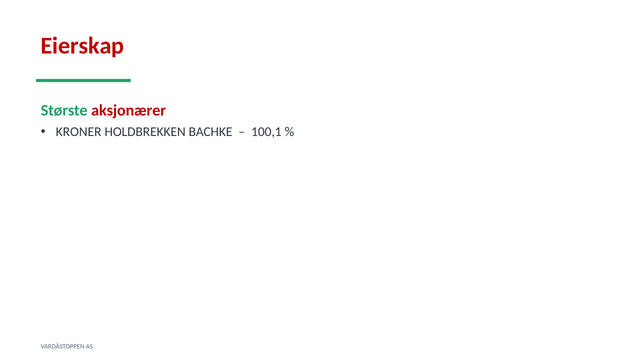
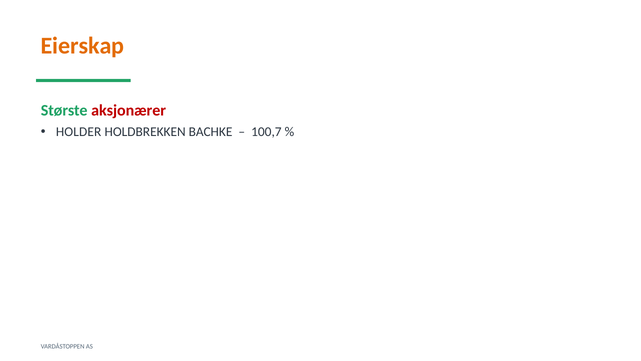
Eierskap colour: red -> orange (83, 46)
KRONER: KRONER -> HOLDER (79, 132)
100,1: 100,1 -> 100,7 (266, 132)
